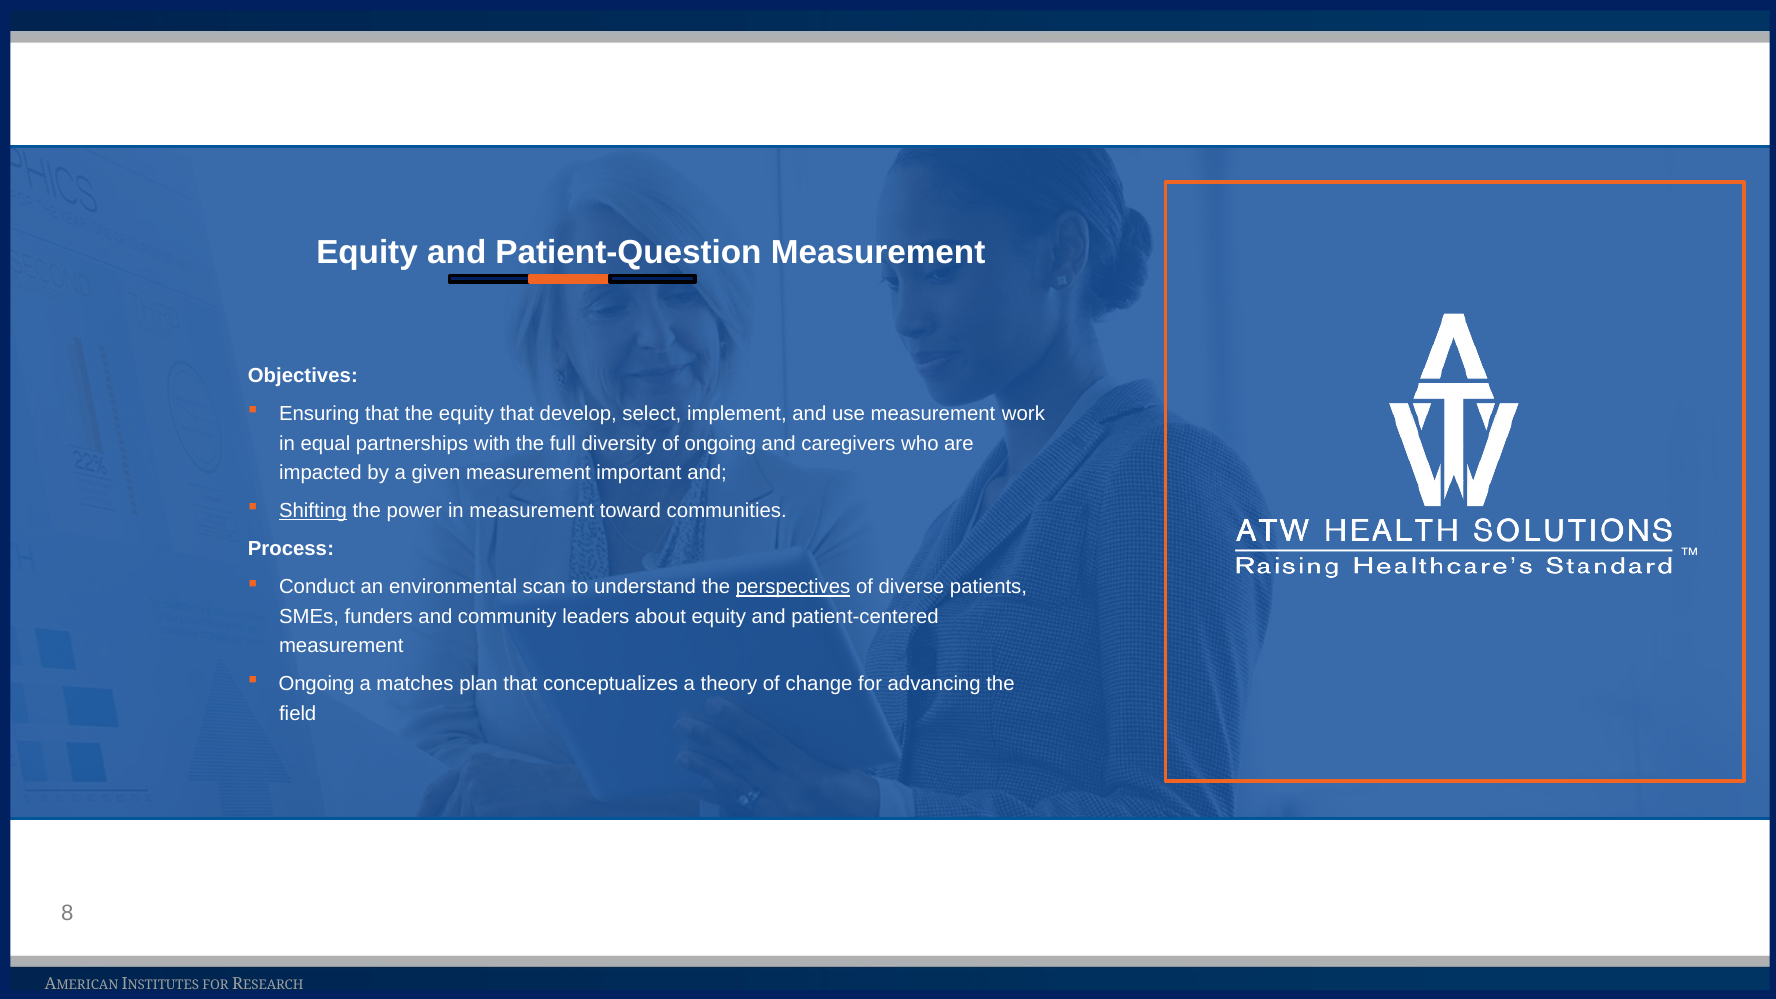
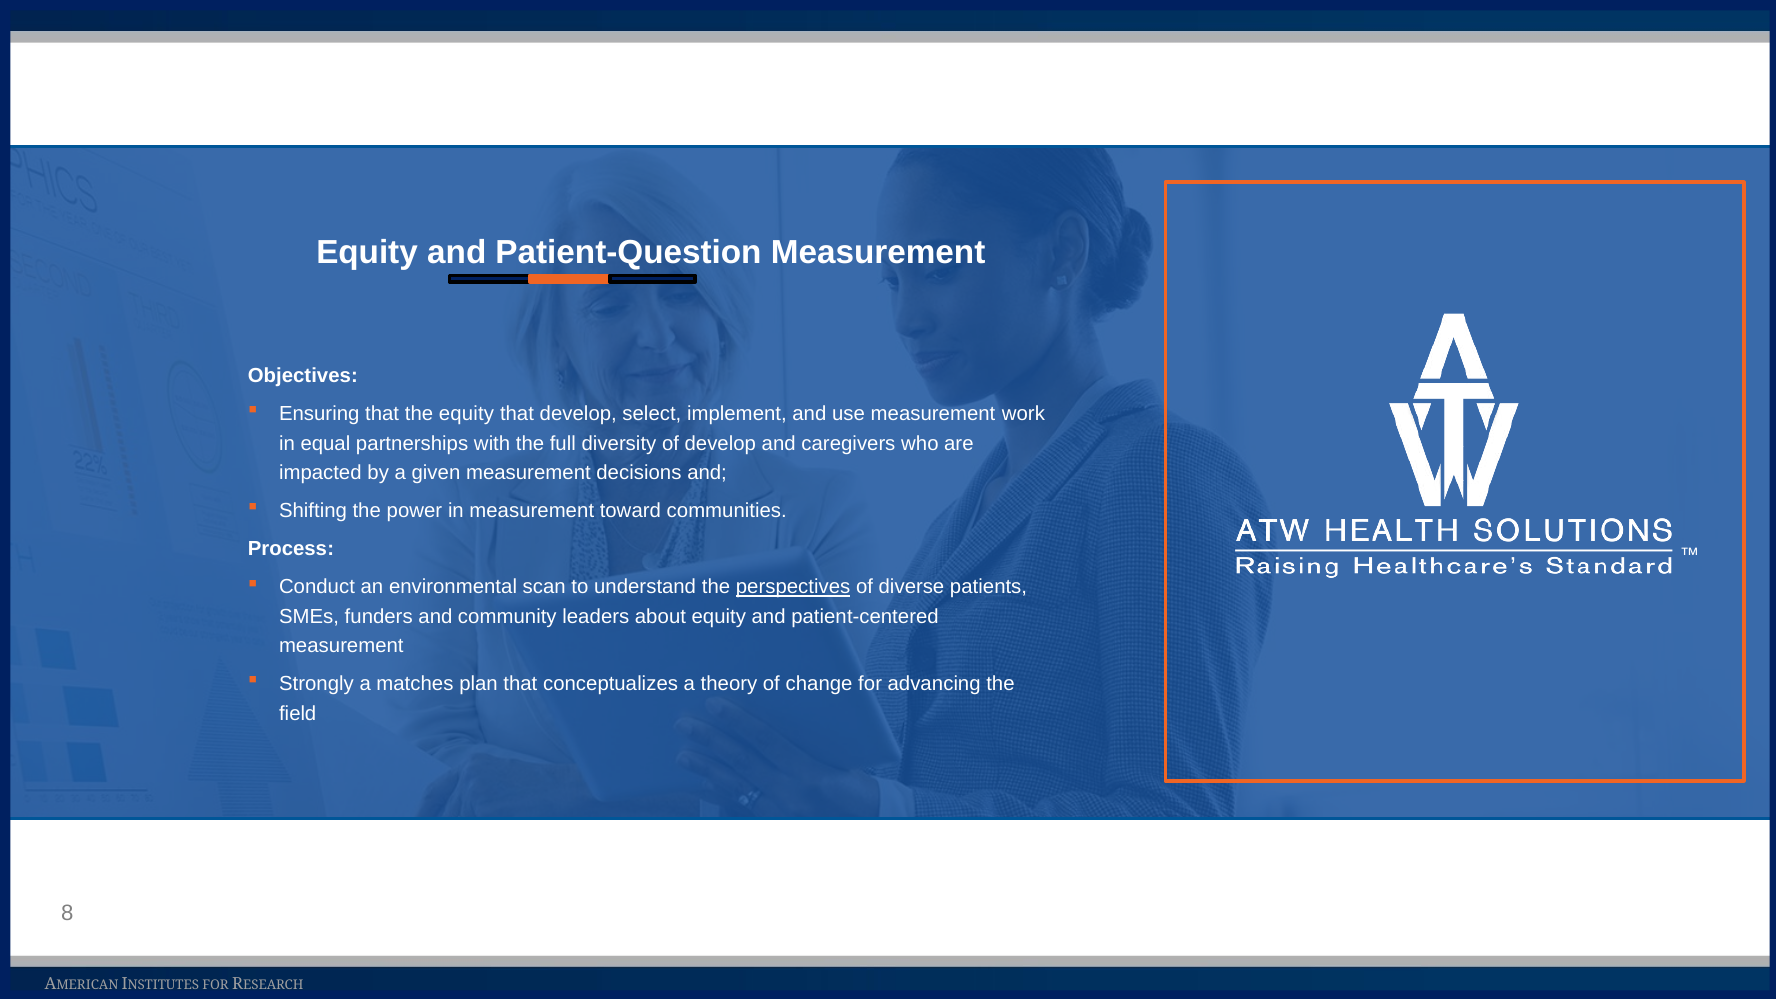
of ongoing: ongoing -> develop (720, 443)
important: important -> decisions (639, 473)
Shifting underline: present -> none (313, 511)
Ongoing: Ongoing -> Strongly (316, 684)
